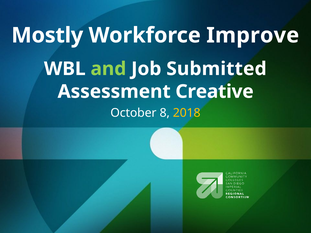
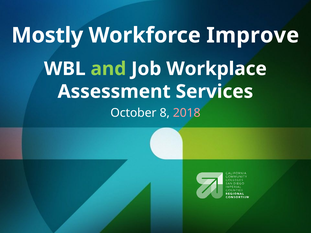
Submitted: Submitted -> Workplace (217, 69)
Creative: Creative -> Services (214, 92)
2018 colour: yellow -> pink (187, 113)
